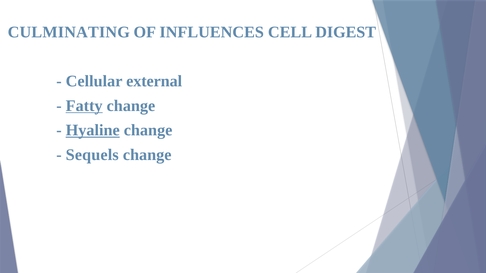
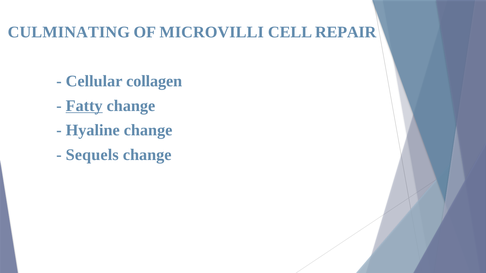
INFLUENCES: INFLUENCES -> MICROVILLI (212, 32)
DIGEST: DIGEST -> REPAIR (346, 32)
external: external -> collagen (154, 81)
Hyaline underline: present -> none (93, 130)
